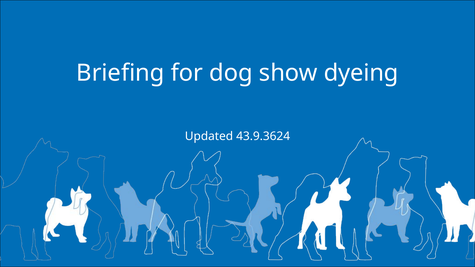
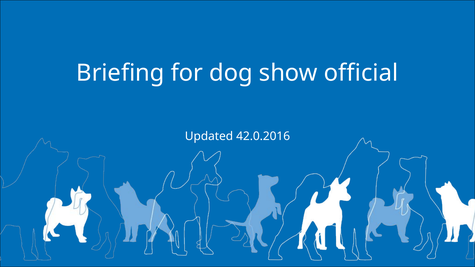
dyeing: dyeing -> official (361, 73)
43.9.3624: 43.9.3624 -> 42.0.2016 (263, 136)
